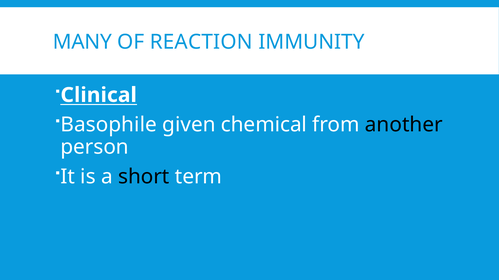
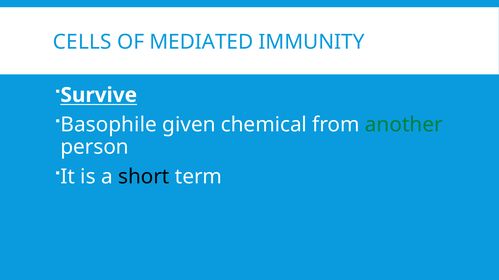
MANY: MANY -> CELLS (82, 42)
REACTION: REACTION -> MEDIATED (201, 42)
Clinical: Clinical -> Survive (99, 95)
another colour: black -> green (404, 125)
